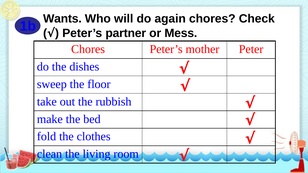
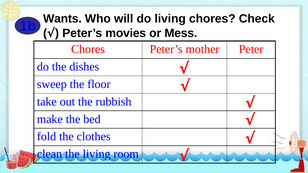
do again: again -> living (170, 19)
partner: partner -> movies (126, 33)
